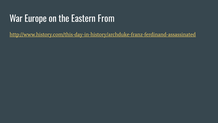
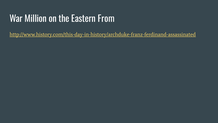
Europe: Europe -> Million (36, 19)
